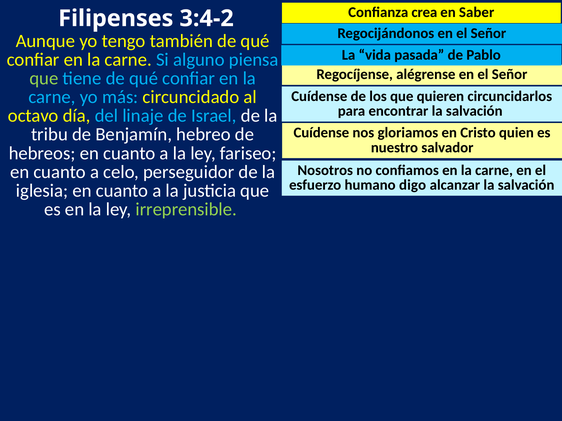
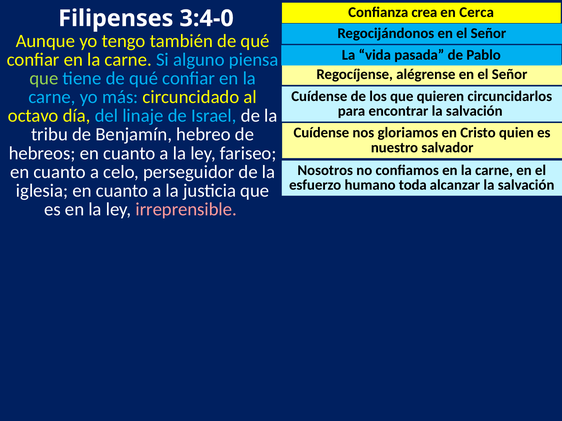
Saber: Saber -> Cerca (477, 12)
3:4-2: 3:4-2 -> 3:4-0 (207, 18)
digo: digo -> toda (413, 185)
irreprensible colour: light green -> pink (186, 210)
